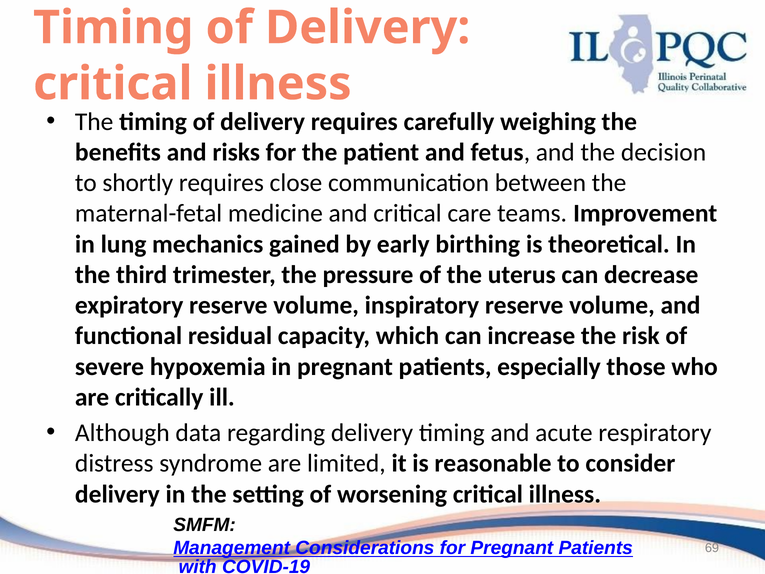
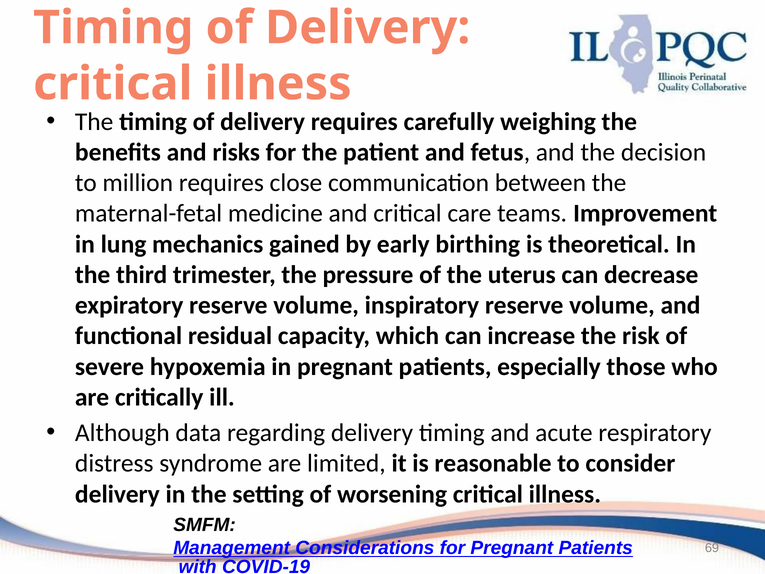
shortly: shortly -> million (138, 183)
